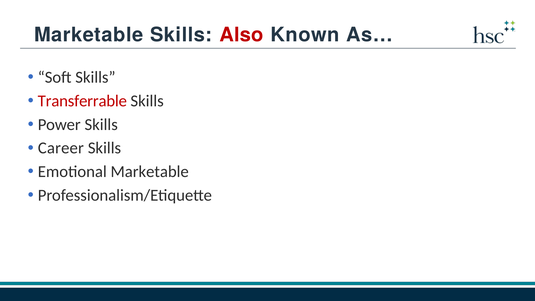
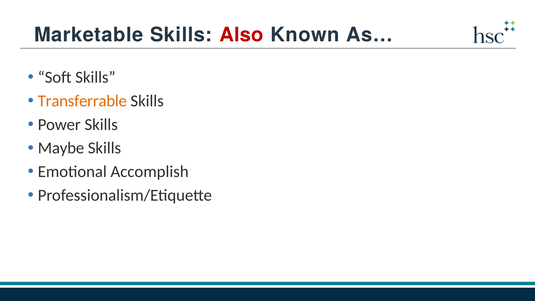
Transferrable colour: red -> orange (82, 101)
Career: Career -> Maybe (61, 148)
Emotional Marketable: Marketable -> Accomplish (150, 172)
